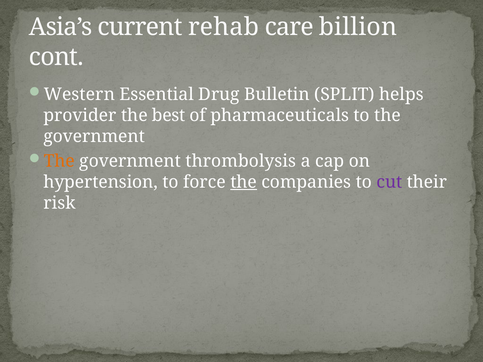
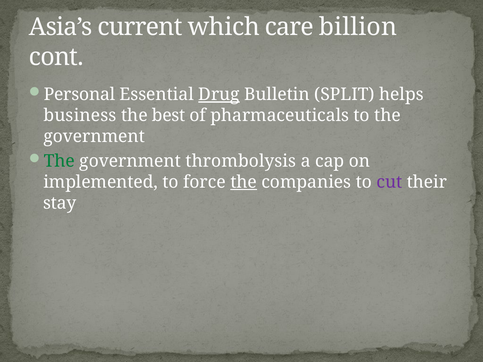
rehab: rehab -> which (224, 27)
Western: Western -> Personal (79, 95)
Drug underline: none -> present (219, 95)
provider: provider -> business (80, 115)
The colour: orange -> green (59, 161)
hypertension: hypertension -> implemented (101, 182)
risk: risk -> stay (60, 203)
